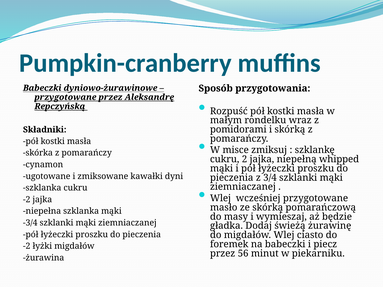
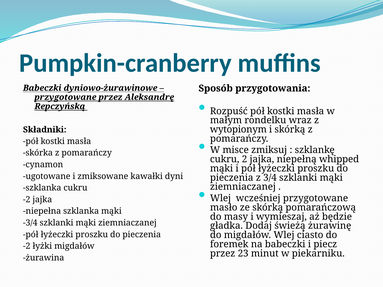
pomidorami: pomidorami -> wytopionym (238, 130)
56: 56 -> 23 (243, 254)
